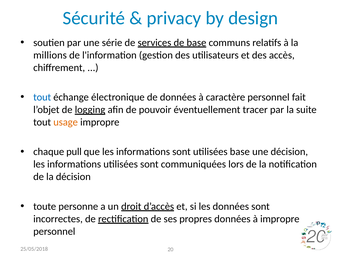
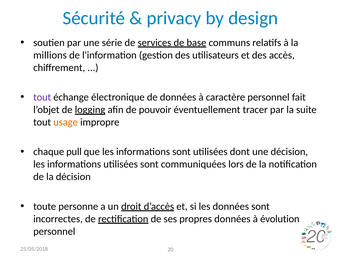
tout colour: blue -> purple (42, 97)
utilisées base: base -> dont (240, 152)
à impropre: impropre -> évolution (280, 219)
